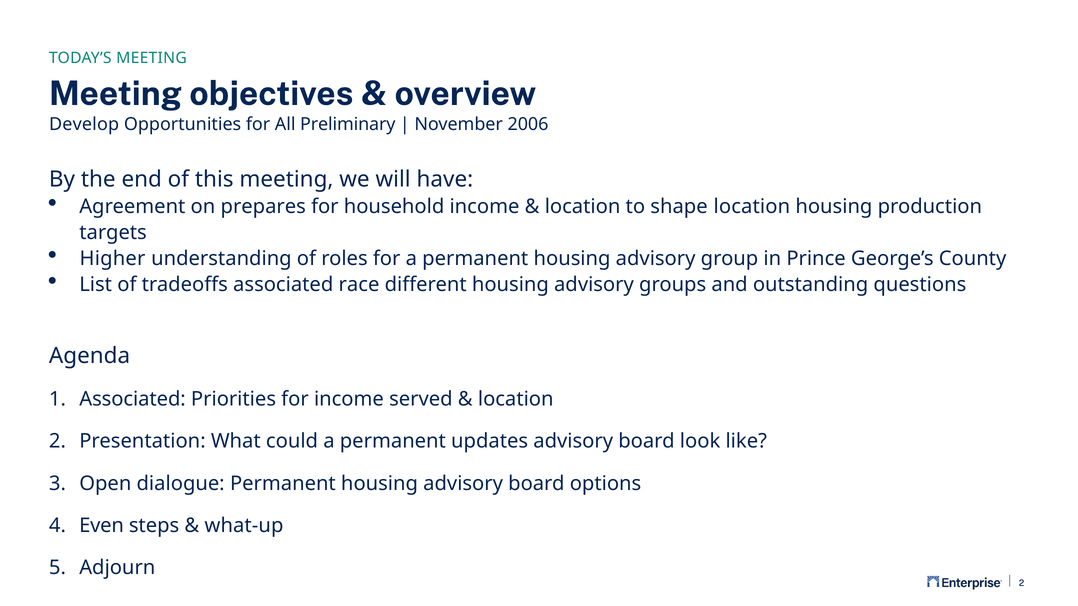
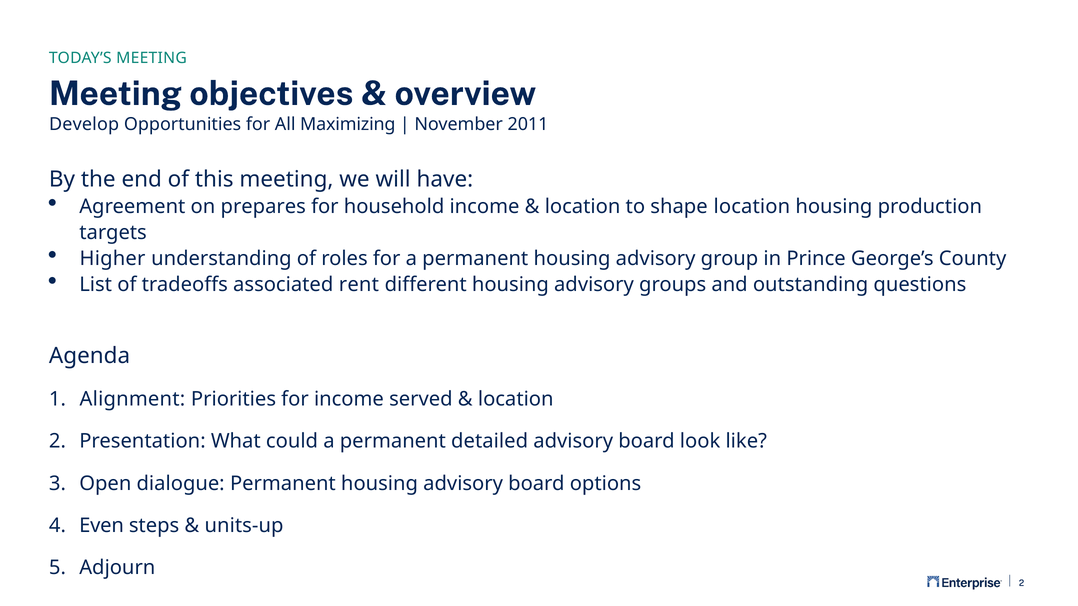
Preliminary: Preliminary -> Maximizing (348, 124)
2006: 2006 -> 2011 (528, 124)
race: race -> rent (359, 285)
Associated: Associated -> Alignment (132, 400)
updates: updates -> detailed (490, 442)
what-up: what-up -> units-up (244, 526)
